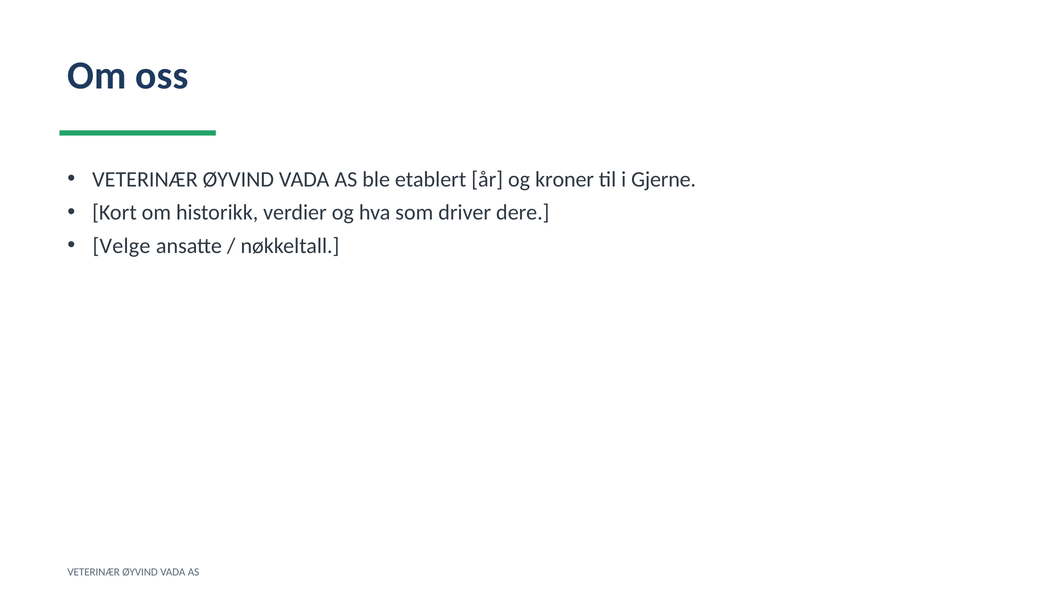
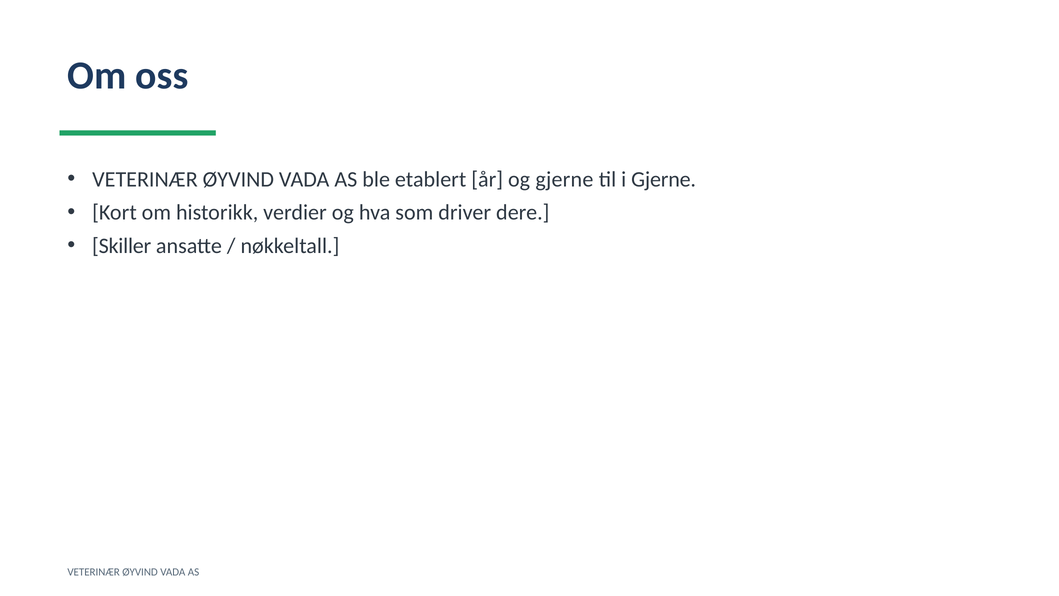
og kroner: kroner -> gjerne (564, 179)
Velge: Velge -> Skiller (122, 246)
